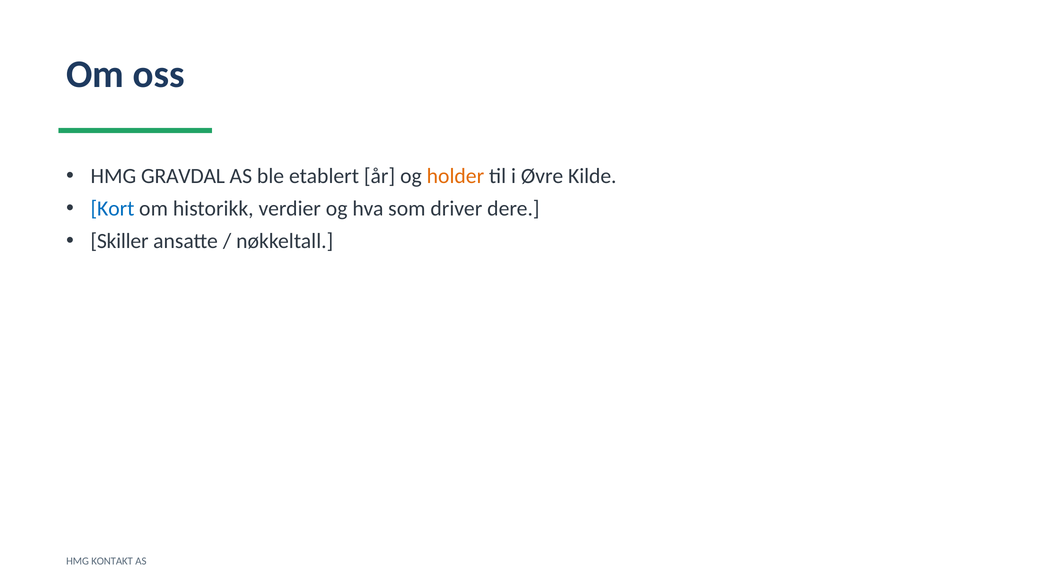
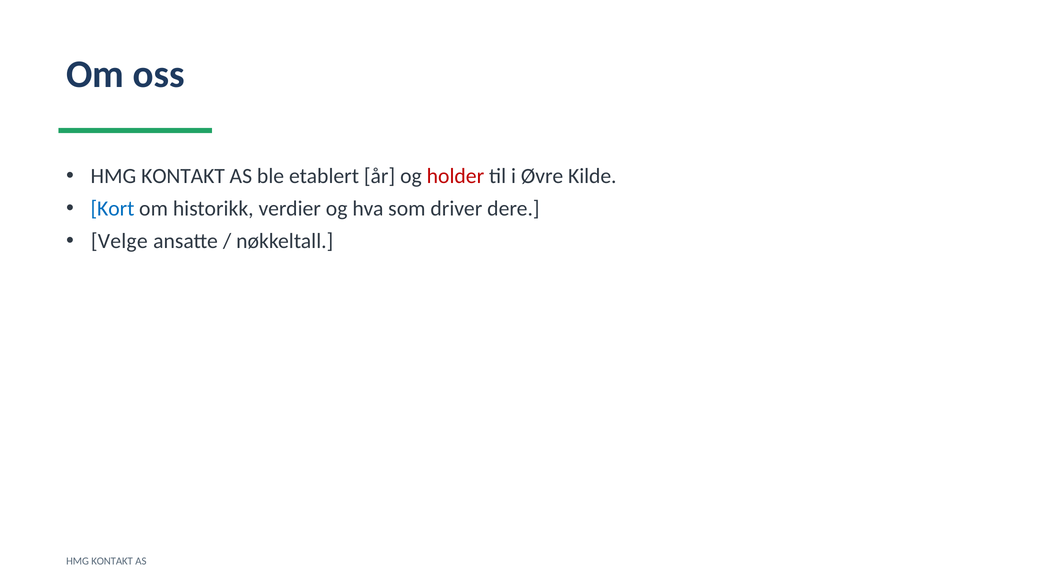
GRAVDAL: GRAVDAL -> KONTAKT (183, 176)
holder colour: orange -> red (455, 176)
Skiller: Skiller -> Velge (119, 241)
